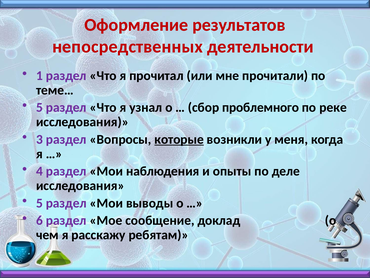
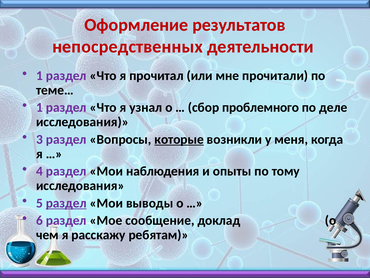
5: 5 -> 1 (39, 107)
реке: реке -> деле (333, 107)
деле: деле -> тому (286, 171)
раздел underline: none -> present (66, 203)
